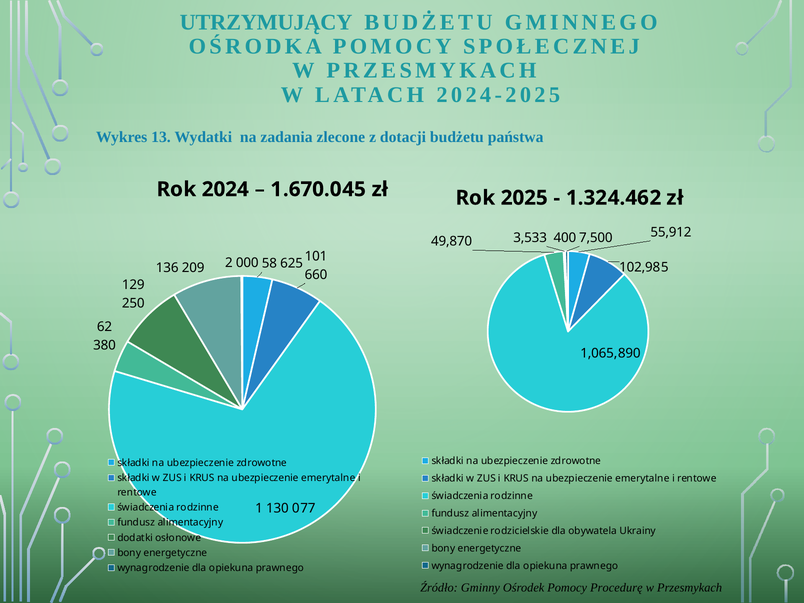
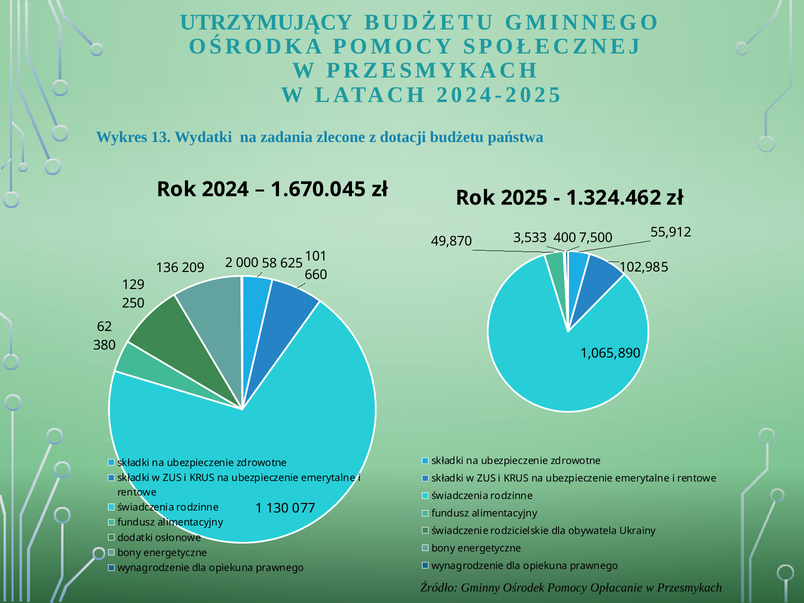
Procedurę: Procedurę -> Opłacanie (616, 588)
